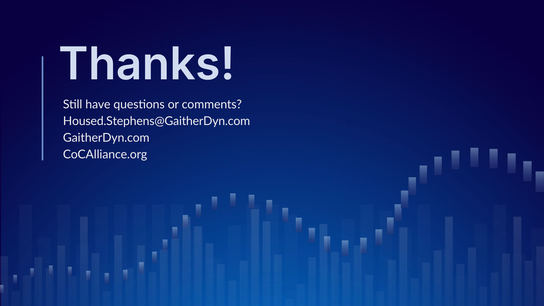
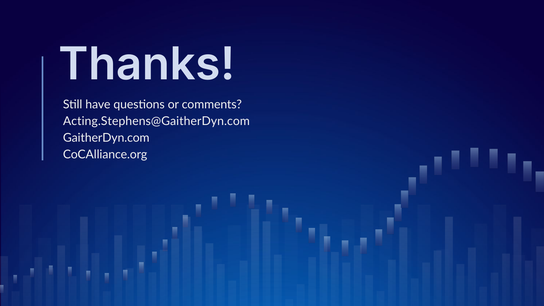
Housed.Stephens@GaitherDyn.com: Housed.Stephens@GaitherDyn.com -> Acting.Stephens@GaitherDyn.com (156, 121)
